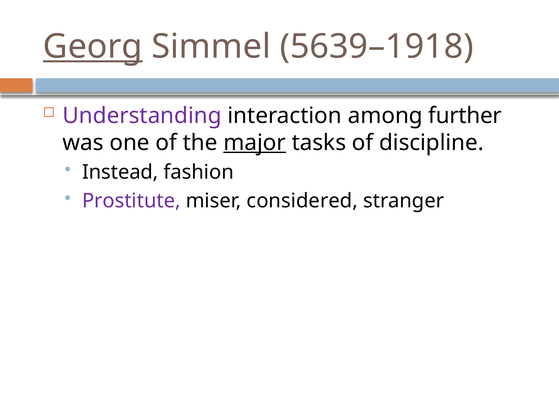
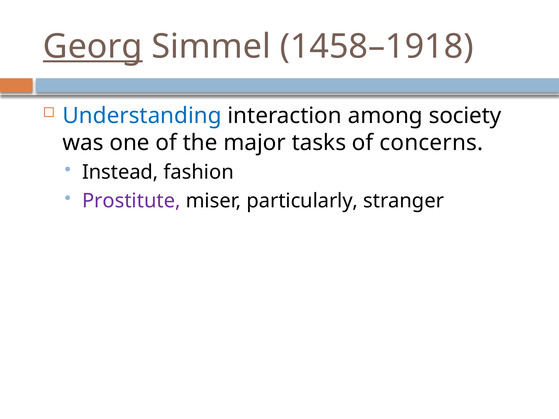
5639–1918: 5639–1918 -> 1458–1918 (377, 47)
Understanding colour: purple -> blue (142, 116)
further: further -> society (465, 116)
major underline: present -> none (255, 143)
discipline: discipline -> concerns (431, 143)
considered: considered -> particularly (302, 201)
